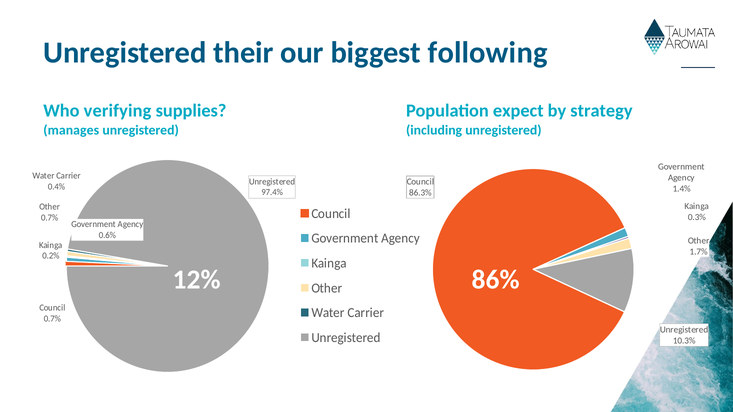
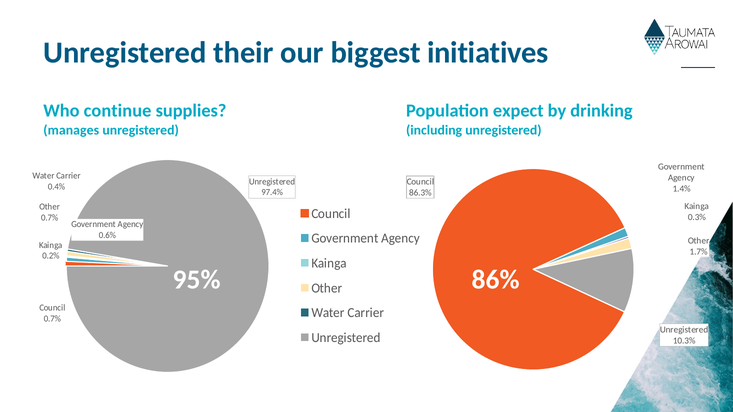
following: following -> initiatives (488, 53)
verifying: verifying -> continue (118, 111)
strategy: strategy -> drinking (601, 111)
12%: 12% -> 95% (197, 280)
